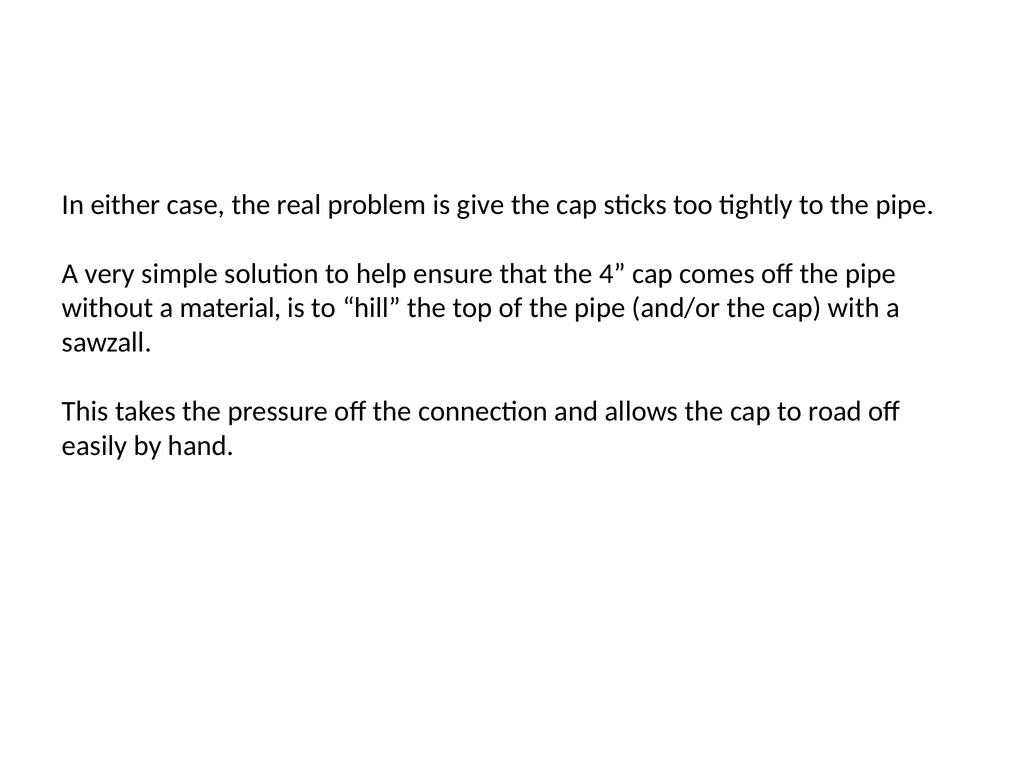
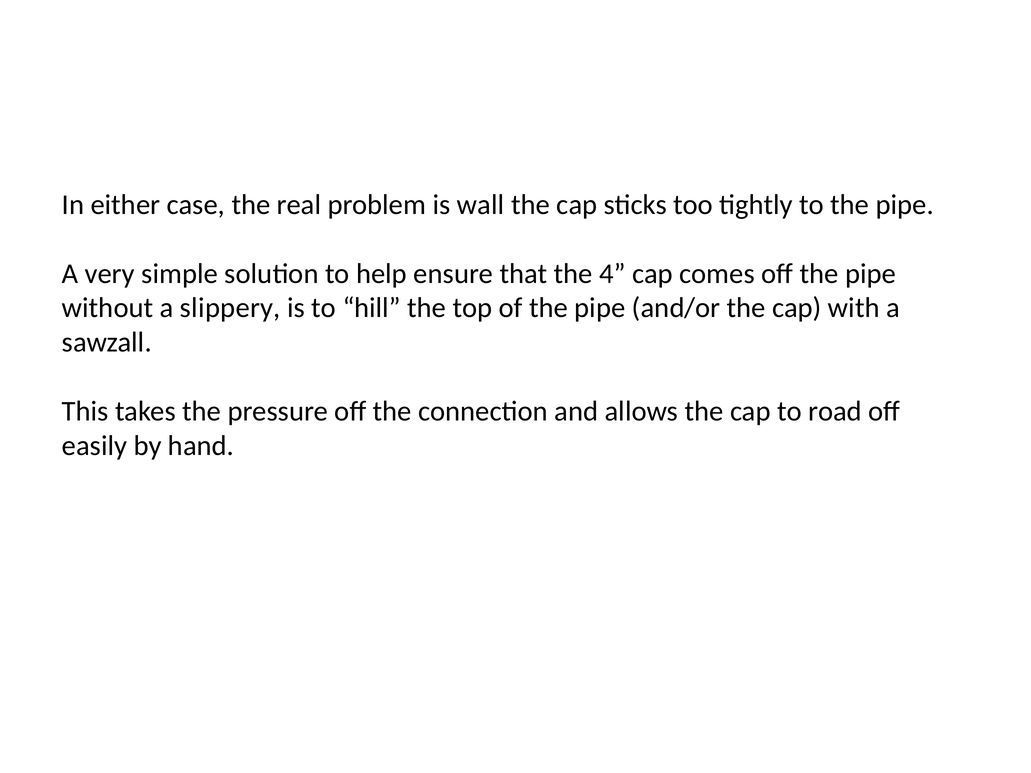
give: give -> wall (481, 205)
material: material -> slippery (230, 308)
